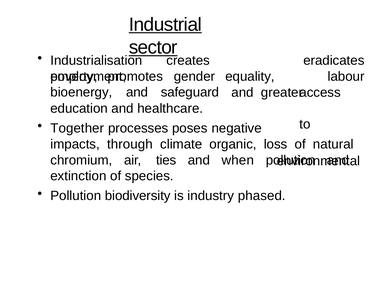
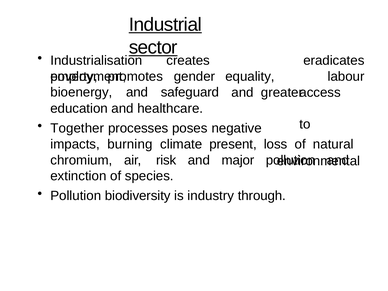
through: through -> burning (130, 144)
organic: organic -> present (233, 144)
ties: ties -> risk (166, 160)
when: when -> major (238, 160)
phased: phased -> through (262, 196)
